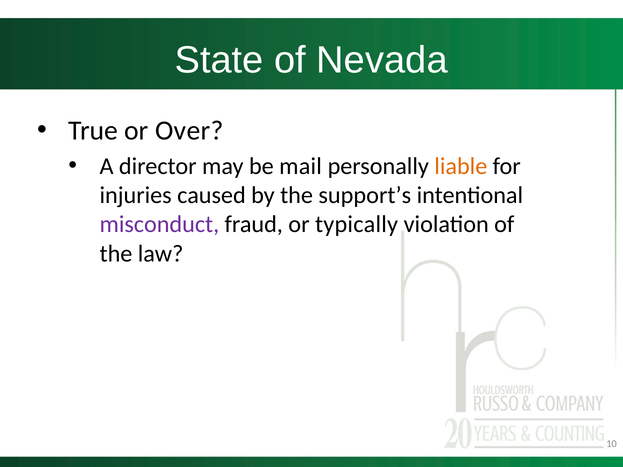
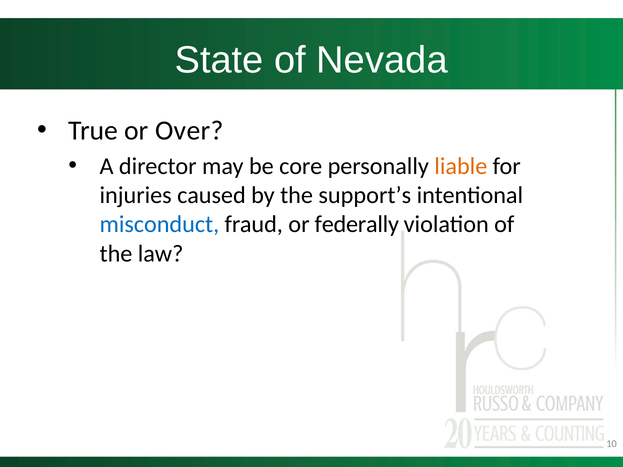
mail: mail -> core (301, 166)
misconduct colour: purple -> blue (159, 225)
typically: typically -> federally (357, 225)
